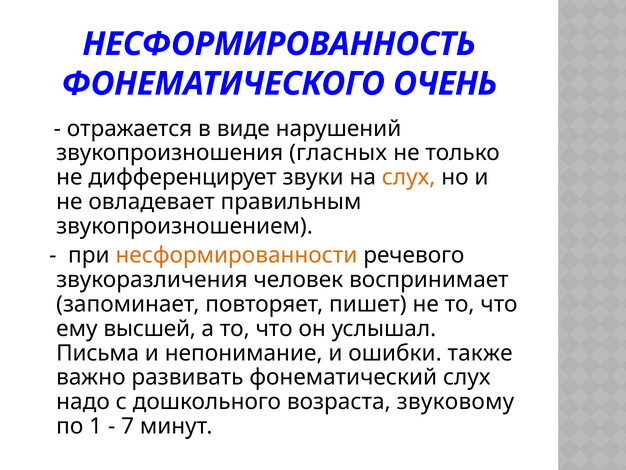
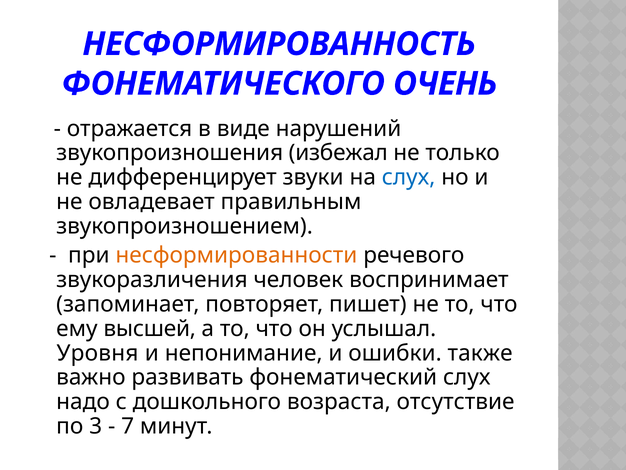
гласных: гласных -> избежал (338, 153)
слух colour: orange -> blue (409, 177)
Письма: Письма -> Уровня (97, 353)
звуковому: звуковому -> отсутствие (456, 401)
1: 1 -> 3 (96, 426)
